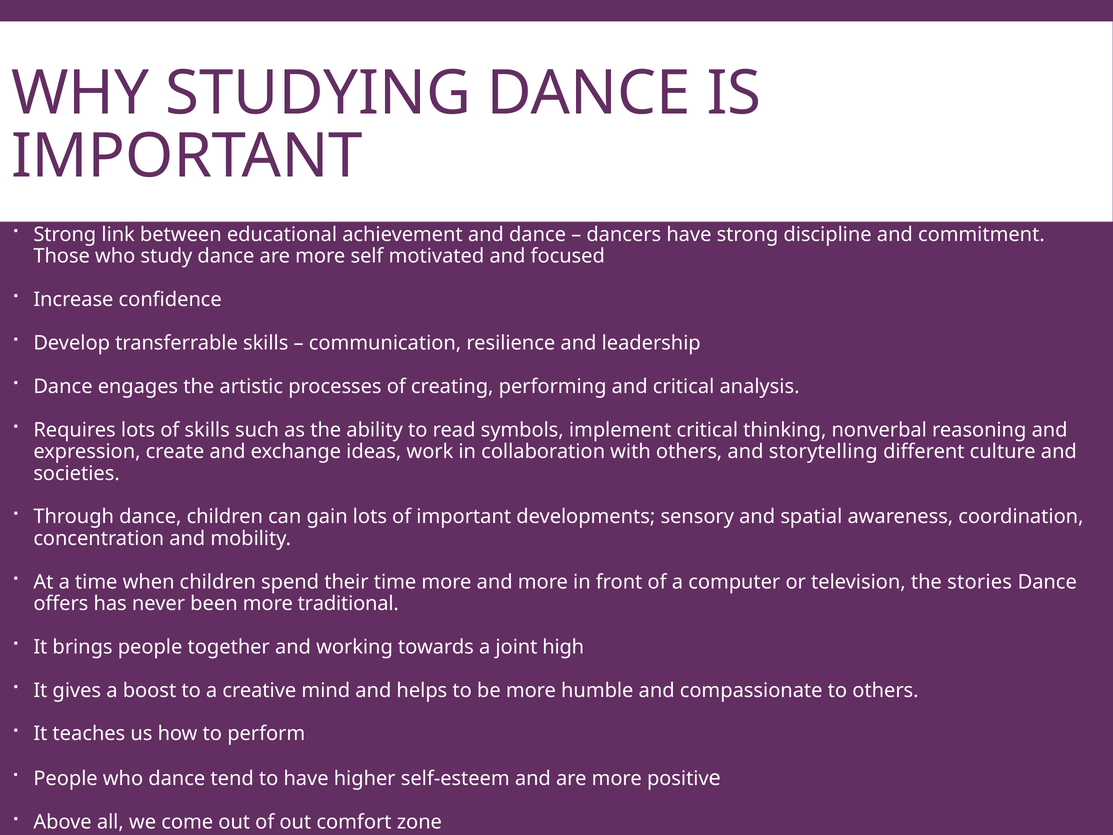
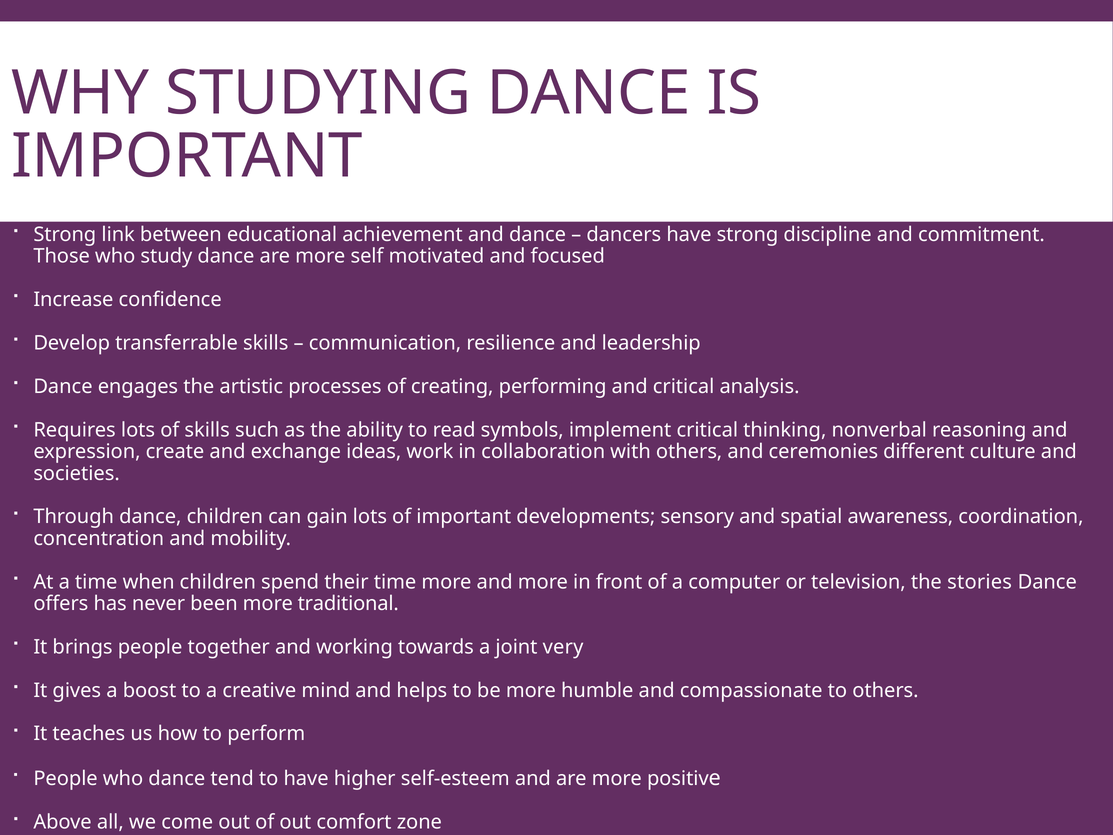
storytelling: storytelling -> ceremonies (823, 452)
high: high -> very (563, 647)
